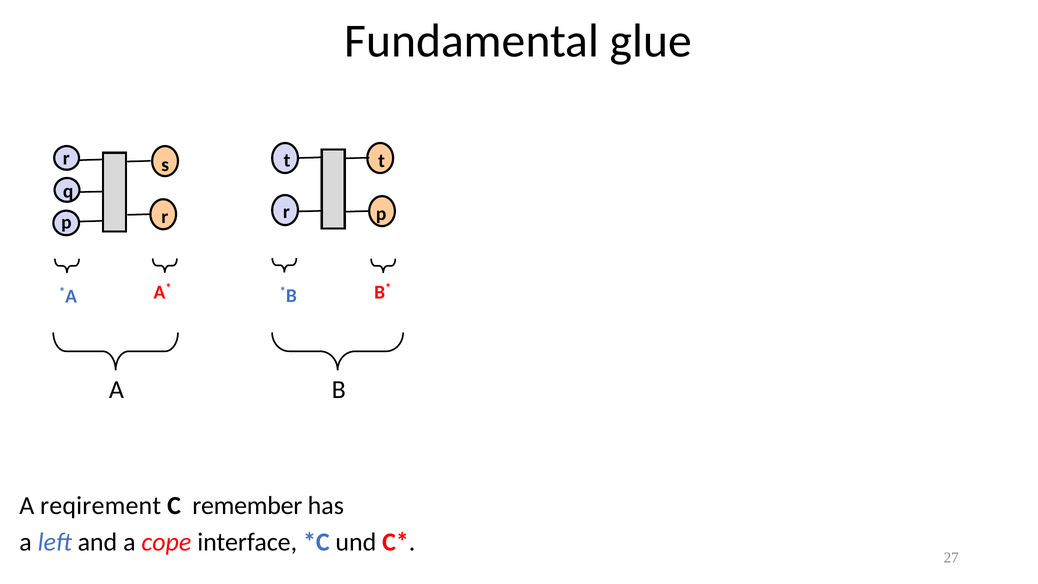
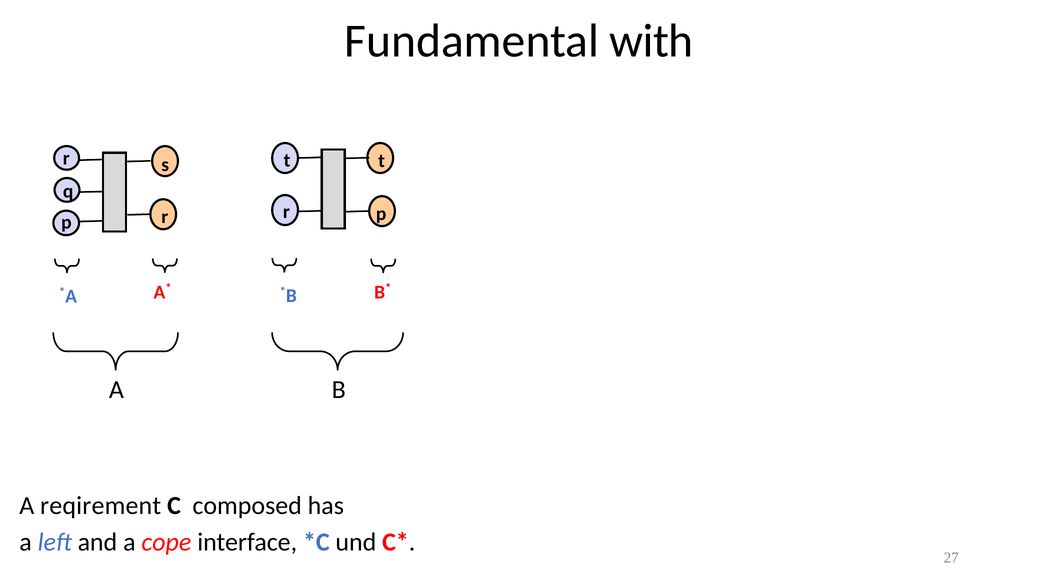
glue: glue -> with (651, 41)
remember: remember -> composed (247, 506)
